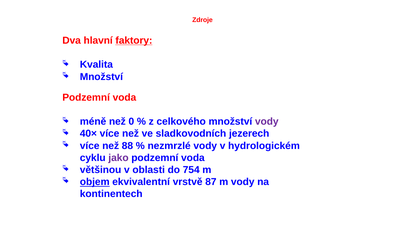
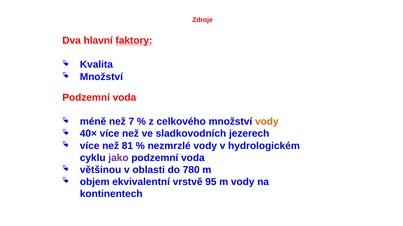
0: 0 -> 7 (131, 122)
vody colour: purple -> orange (267, 122)
88: 88 -> 81 (127, 146)
754: 754 -> 780 (191, 170)
objem underline: present -> none (95, 182)
87: 87 -> 95 (211, 182)
